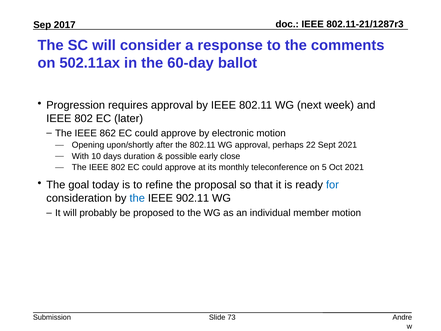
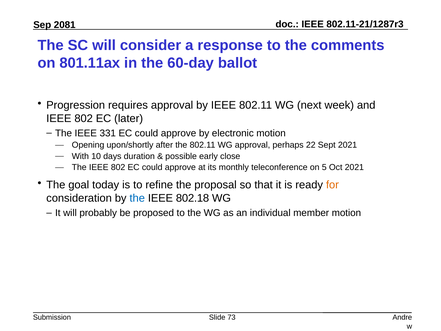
2017: 2017 -> 2081 (65, 25)
502.11ax: 502.11ax -> 801.11ax (90, 63)
862: 862 -> 331 (108, 133)
for colour: blue -> orange (332, 185)
902.11: 902.11 -> 802.18 (193, 198)
